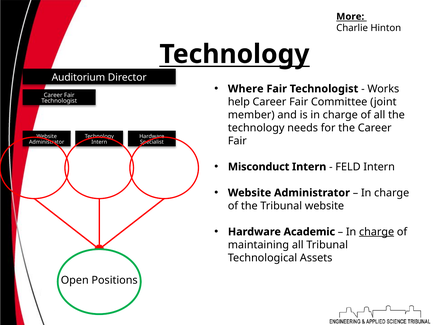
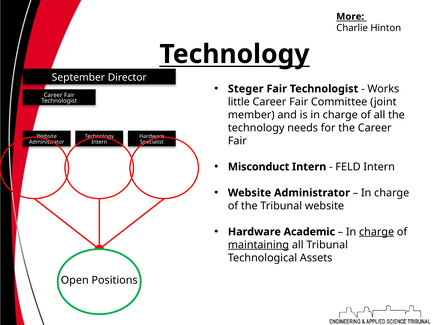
Auditorium: Auditorium -> September (78, 78)
Where: Where -> Steger (246, 89)
help: help -> little (239, 102)
maintaining underline: none -> present (258, 245)
